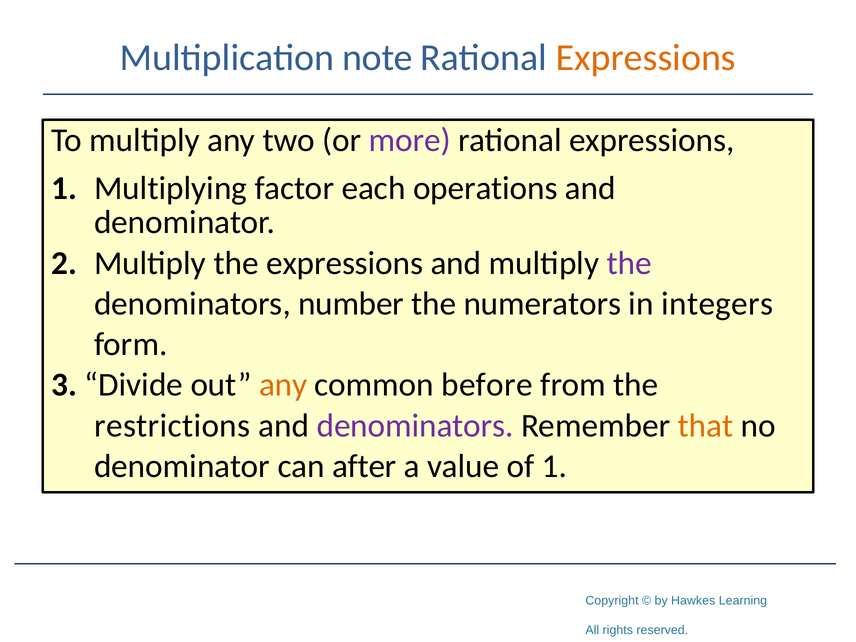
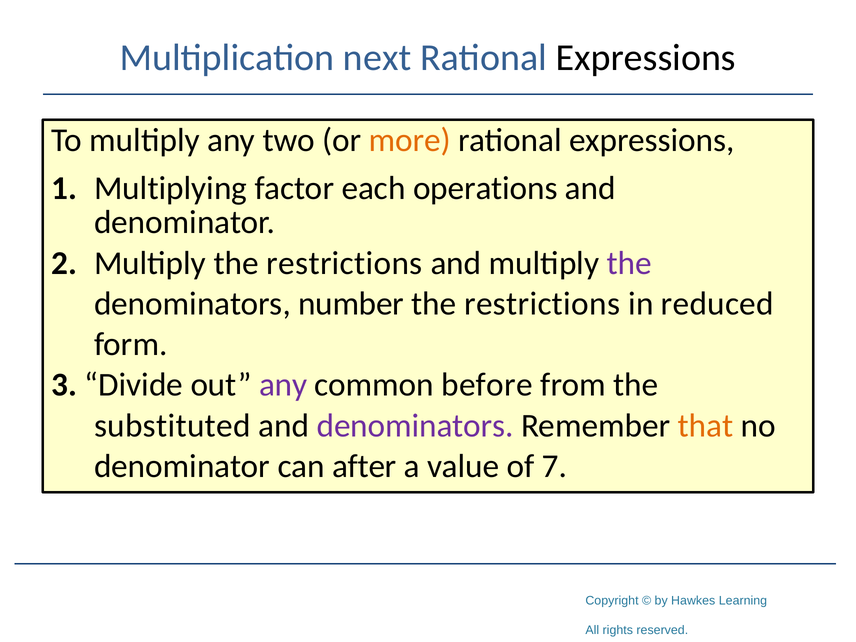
note: note -> next (377, 58)
Expressions colour: orange -> black (646, 58)
more colour: purple -> orange (410, 140)
Multiply the expressions: expressions -> restrictions (344, 263)
numerators: numerators -> restrictions (542, 304)
integers: integers -> reduced (717, 304)
any colour: orange -> purple (283, 385)
restrictions: restrictions -> substituted (172, 426)
of 1: 1 -> 7 (554, 466)
